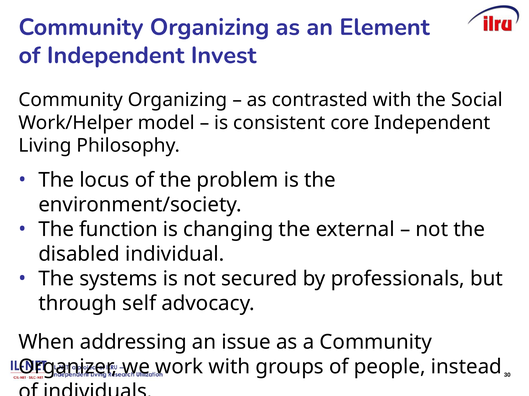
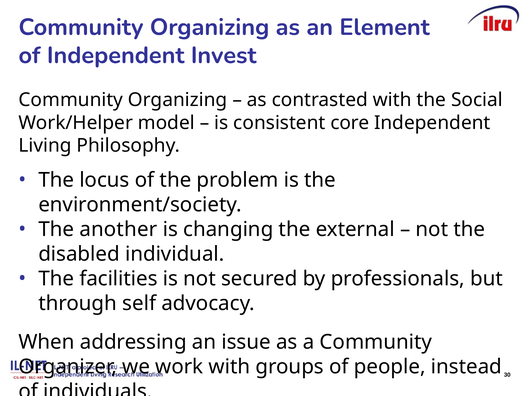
function: function -> another (118, 230)
systems: systems -> facilities (118, 279)
